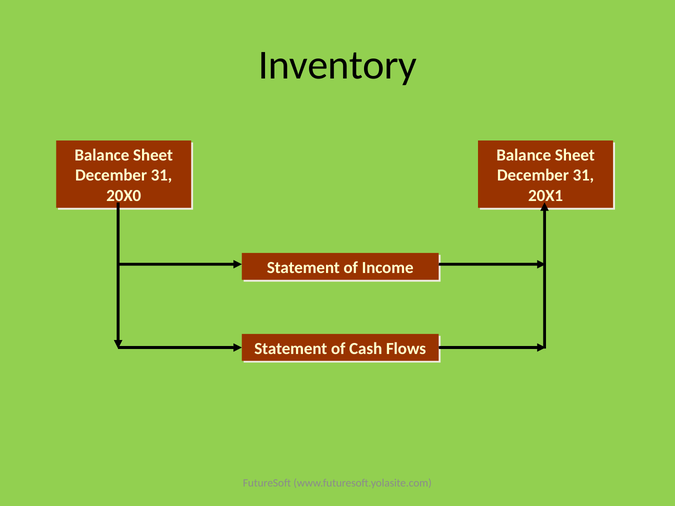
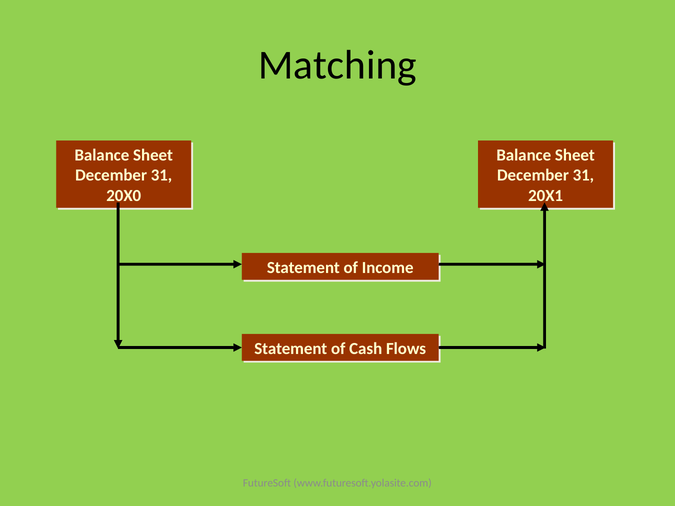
Inventory: Inventory -> Matching (337, 65)
